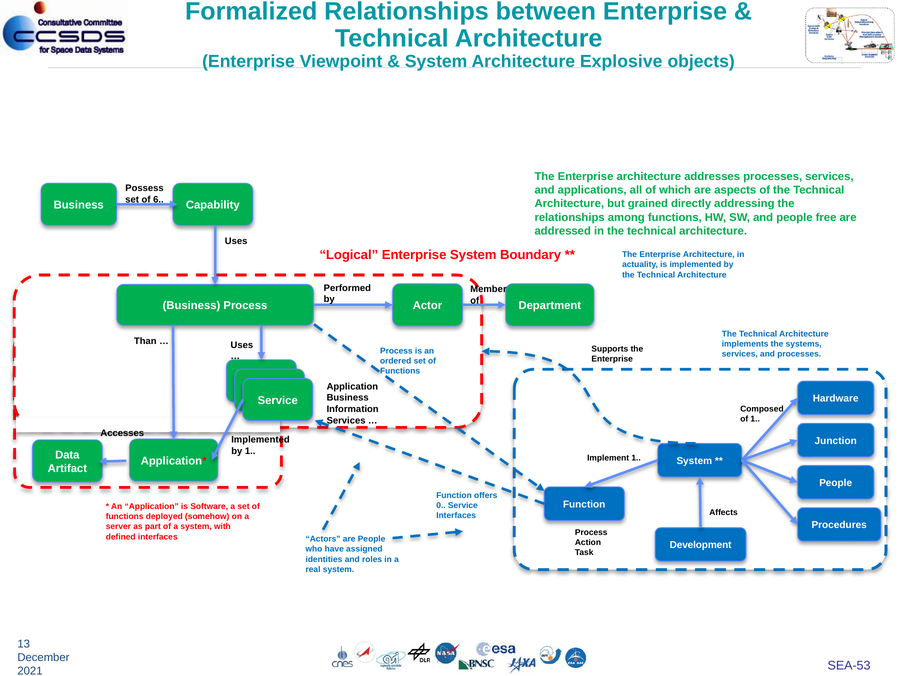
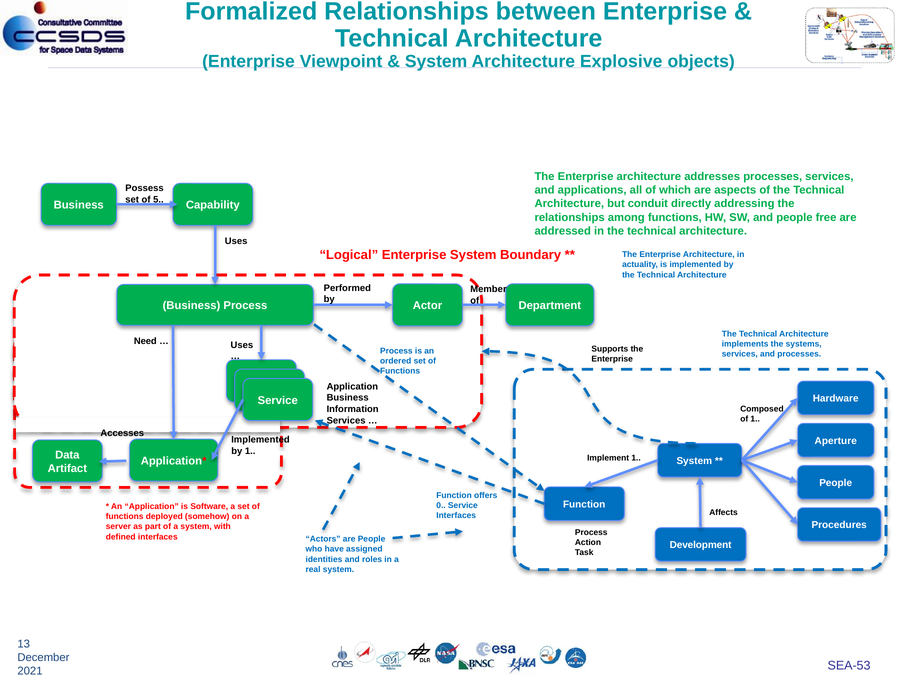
6: 6 -> 5 (158, 200)
grained: grained -> conduit (648, 204)
Than: Than -> Need (145, 341)
Junction: Junction -> Aperture (836, 441)
